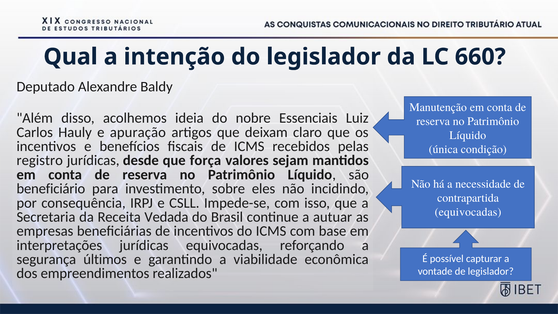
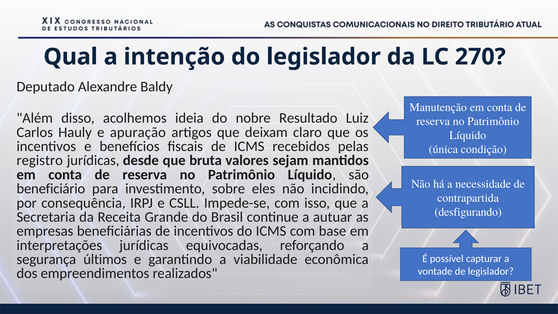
660: 660 -> 270 (480, 57)
Essenciais: Essenciais -> Resultado (308, 118)
força: força -> bruta (206, 160)
equivocadas: equivocadas -> desfigurando (468, 212)
Vedada: Vedada -> Grande (166, 217)
